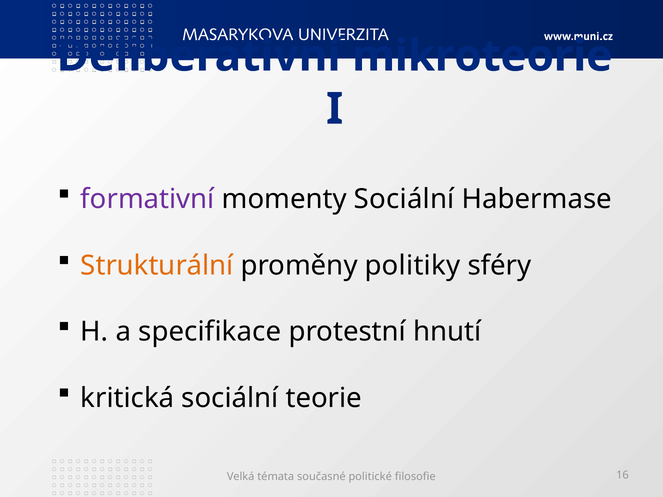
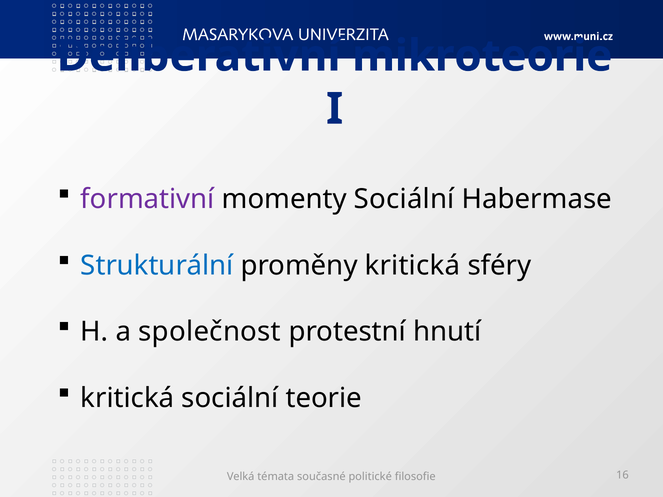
Strukturální colour: orange -> blue (157, 266)
proměny politiky: politiky -> kritická (413, 266)
specifikace: specifikace -> společnost (210, 332)
